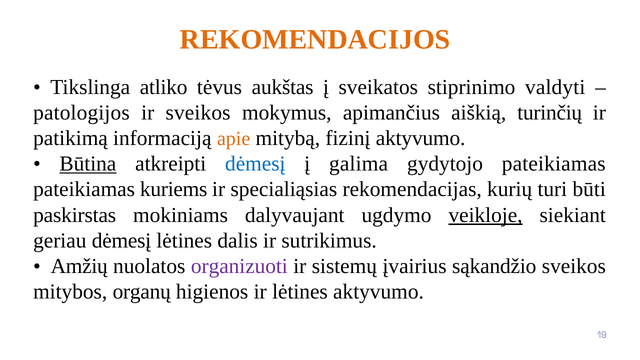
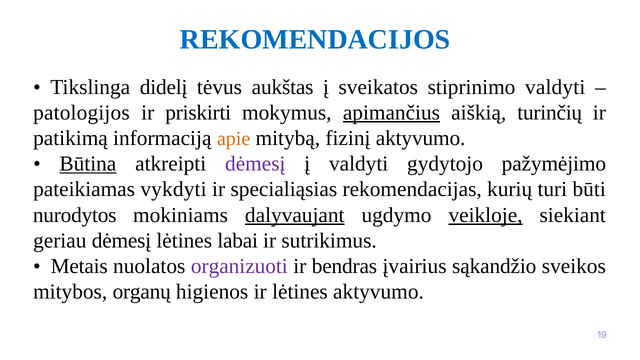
REKOMENDACIJOS colour: orange -> blue (315, 39)
atliko: atliko -> didelį (164, 87)
ir sveikos: sveikos -> priskirti (198, 113)
apimančius underline: none -> present (391, 113)
dėmesį colour: blue -> purple (255, 164)
į galima: galima -> valdyti (359, 164)
gydytojo pateikiamas: pateikiamas -> pažymėjimo (554, 164)
kuriems: kuriems -> vykdyti (173, 189)
paskirstas: paskirstas -> nurodytos (75, 215)
dalyvaujant underline: none -> present (295, 215)
dalis: dalis -> labai (238, 241)
Amžių: Amžių -> Metais (79, 266)
sistemų: sistemų -> bendras (344, 266)
